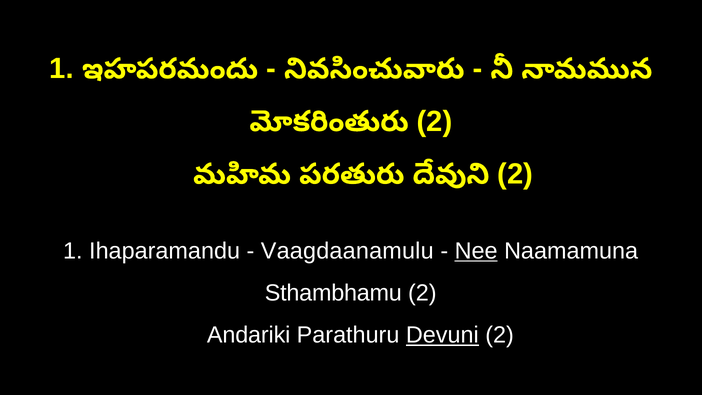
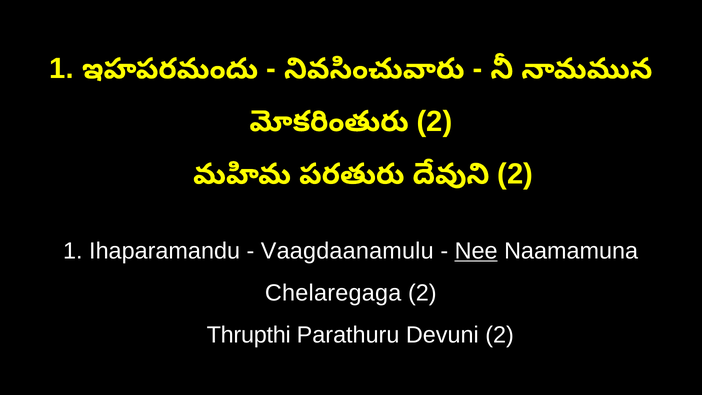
Sthambhamu: Sthambhamu -> Chelaregaga (333, 293)
Andariki: Andariki -> Thrupthi (249, 335)
Devuni underline: present -> none (442, 335)
